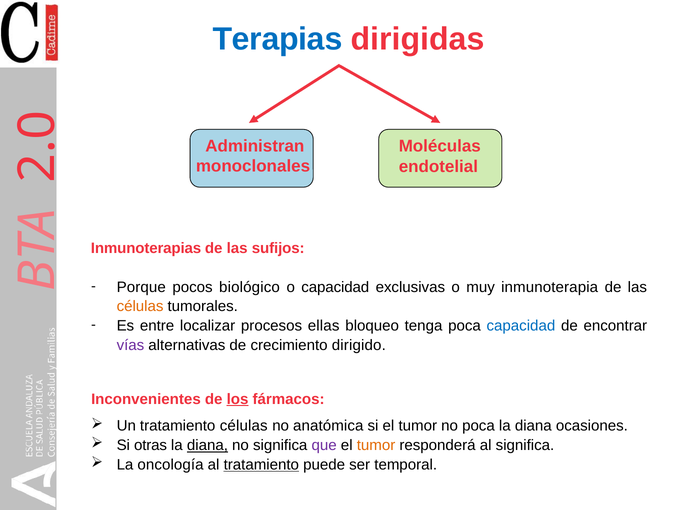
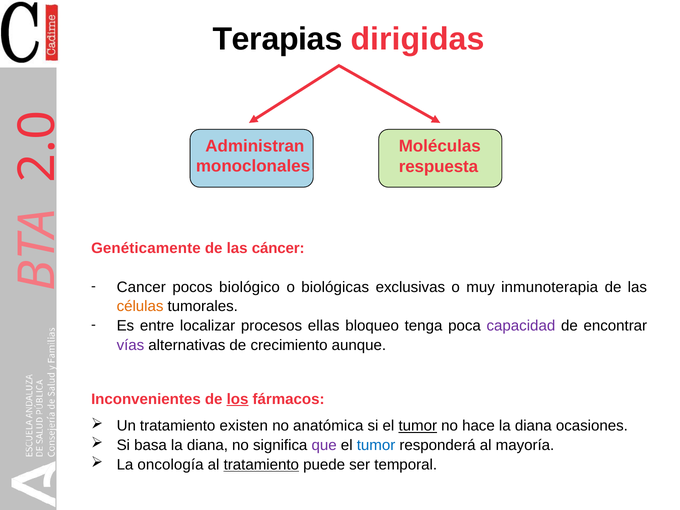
Terapias colour: blue -> black (278, 39)
endotelial: endotelial -> respuesta (438, 166)
Inmunoterapias: Inmunoterapias -> Genéticamente (146, 248)
sufijos: sufijos -> cáncer (278, 248)
Porque: Porque -> Cancer (141, 287)
o capacidad: capacidad -> biológicas (335, 287)
capacidad colour: blue -> purple (521, 326)
dirigido: dirigido -> aunque (359, 345)
tratamiento células: células -> existen (244, 426)
tumor underline: none -> present (418, 426)
no poca: poca -> hace (478, 426)
otras: otras -> basa (151, 445)
diana underline: present -> none (207, 445)
tumor colour: orange -> blue (376, 445)
al significa: significa -> mayoría (525, 445)
